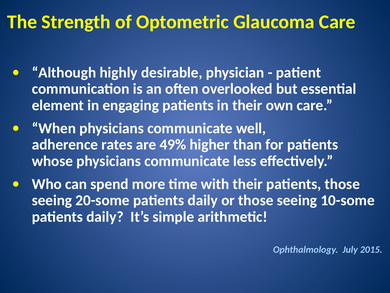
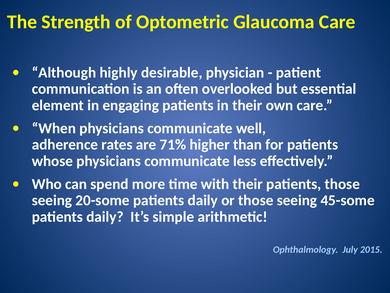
49%: 49% -> 71% (173, 144)
10-some: 10-some -> 45-some (348, 200)
